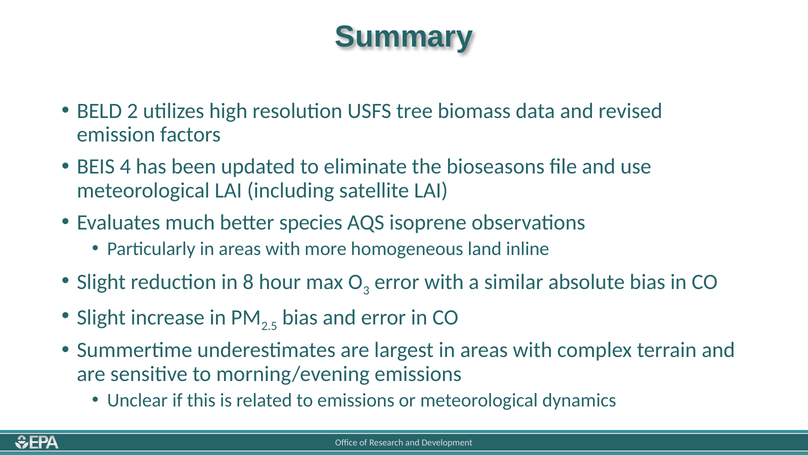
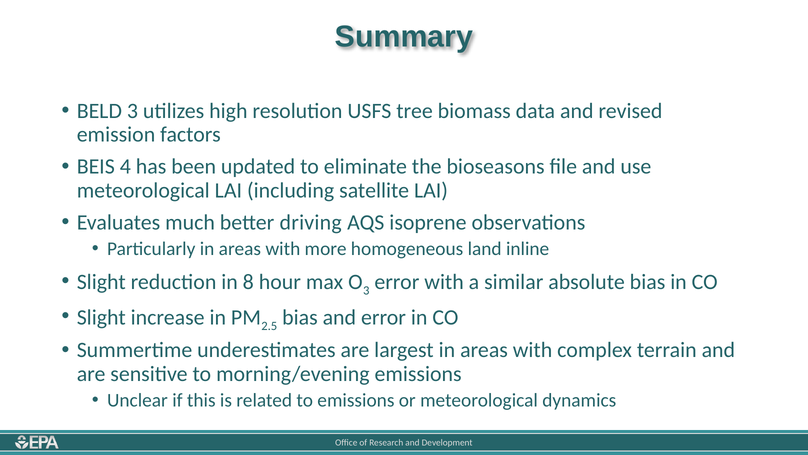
BELD 2: 2 -> 3 (132, 111)
species: species -> driving (311, 222)
